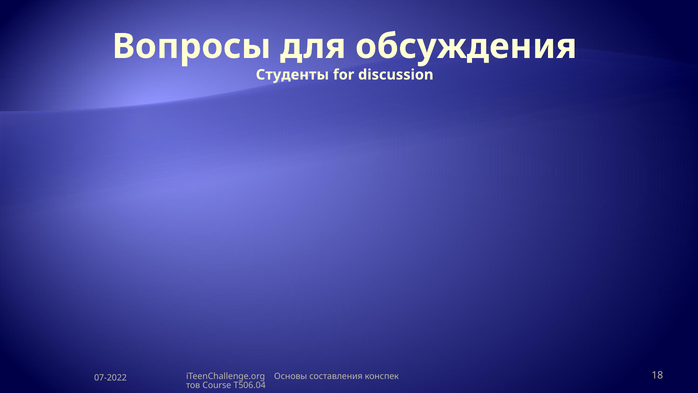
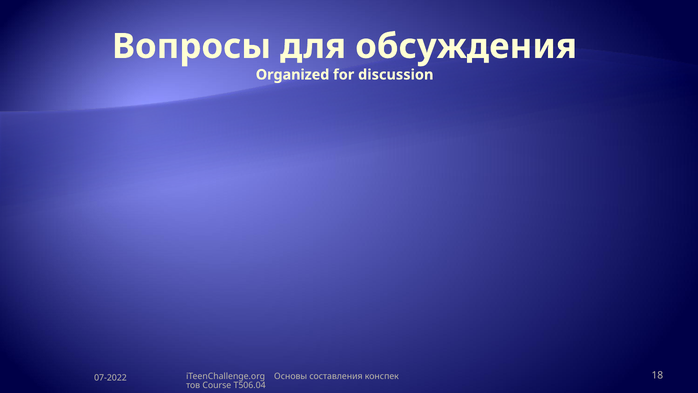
Студенты: Студенты -> Organized (293, 75)
